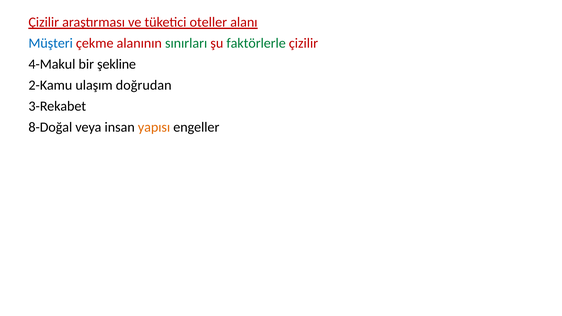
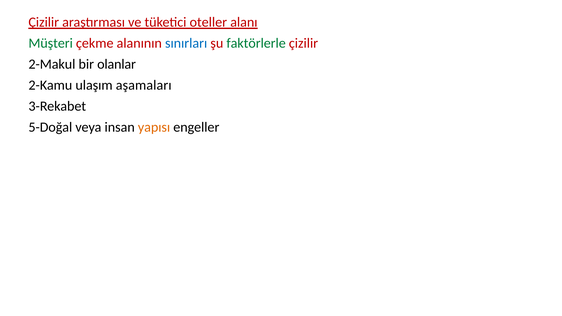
Müşteri colour: blue -> green (51, 43)
sınırları colour: green -> blue (186, 43)
4-Makul: 4-Makul -> 2-Makul (52, 64)
şekline: şekline -> olanlar (117, 64)
doğrudan: doğrudan -> aşamaları (144, 85)
8-Doğal: 8-Doğal -> 5-Doğal (50, 127)
